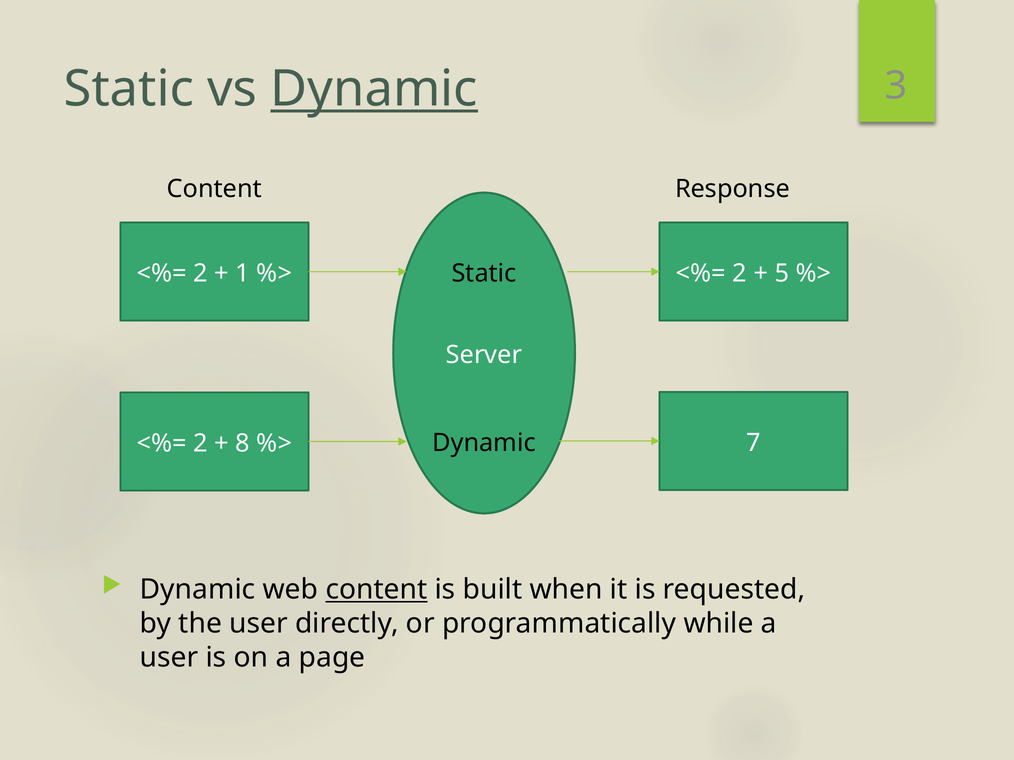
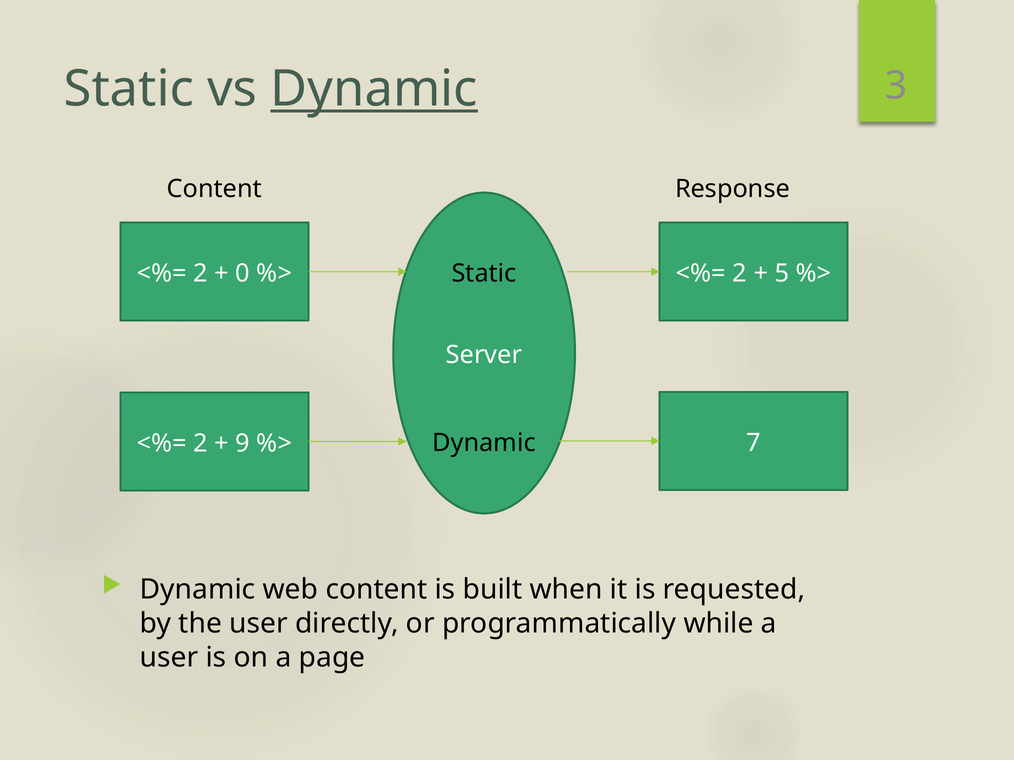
1: 1 -> 0 (243, 274)
8: 8 -> 9 (243, 444)
content underline: present -> none (376, 590)
